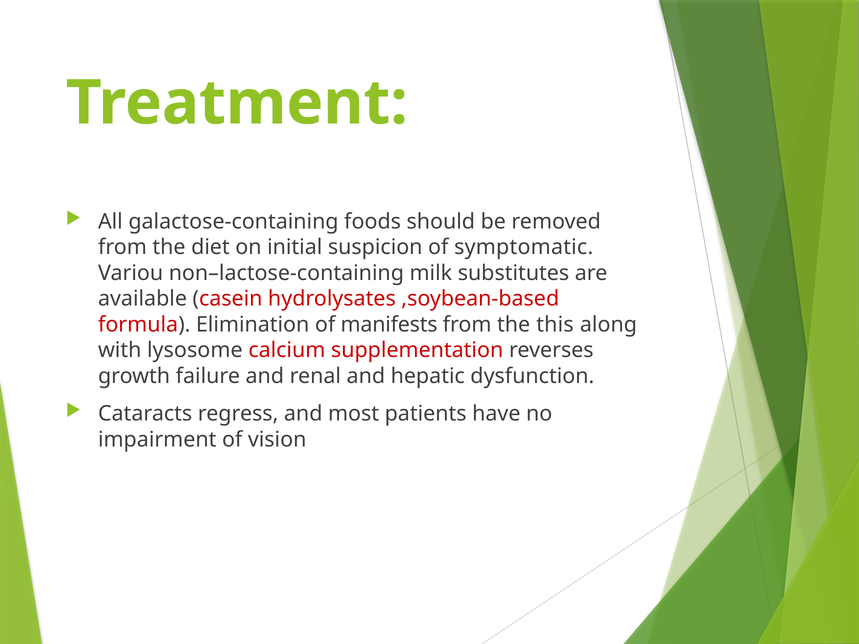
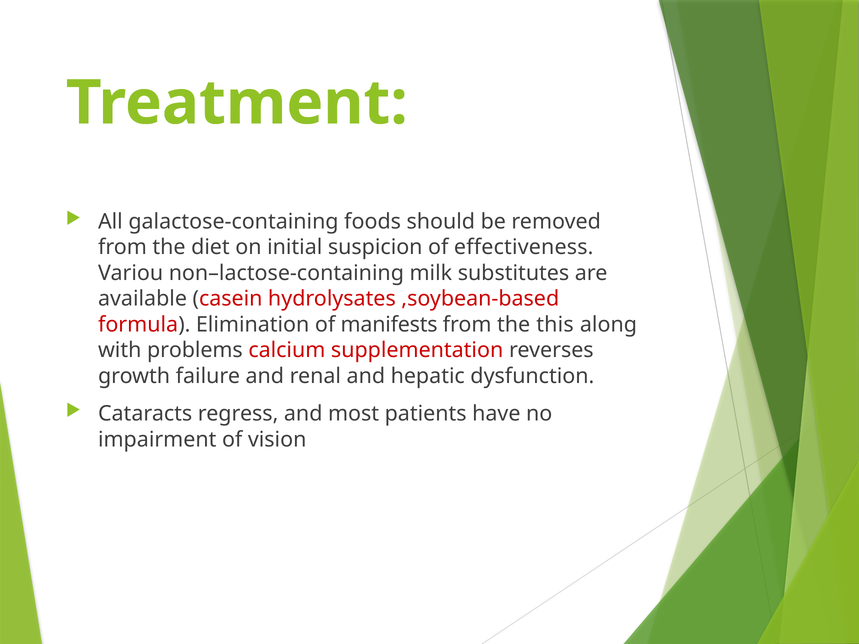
symptomatic: symptomatic -> effectiveness (524, 247)
lysosome: lysosome -> problems (195, 351)
